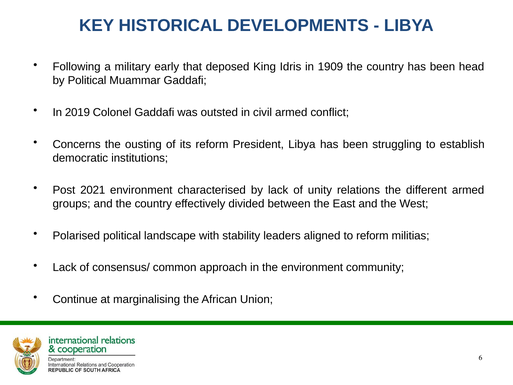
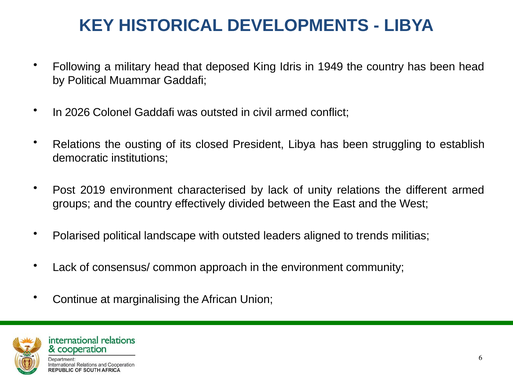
military early: early -> head (167, 67)
1909: 1909 -> 1949 (330, 67)
2019: 2019 -> 2026 (77, 112)
Concerns: Concerns -> Relations (77, 144)
its reform: reform -> closed (212, 144)
2021: 2021 -> 2019 (93, 190)
with stability: stability -> outsted (241, 235)
to reform: reform -> trends (372, 235)
